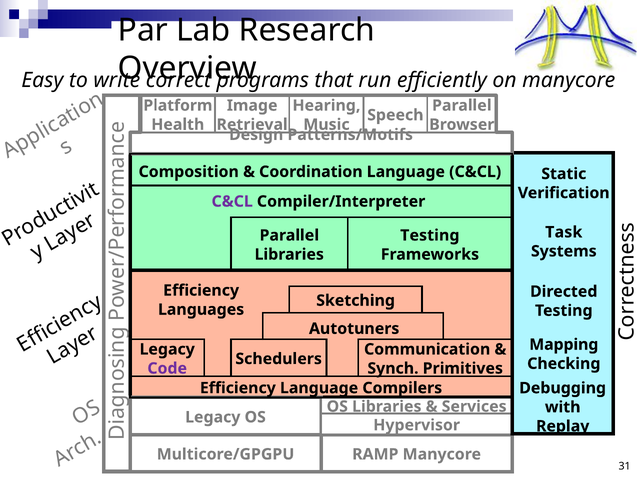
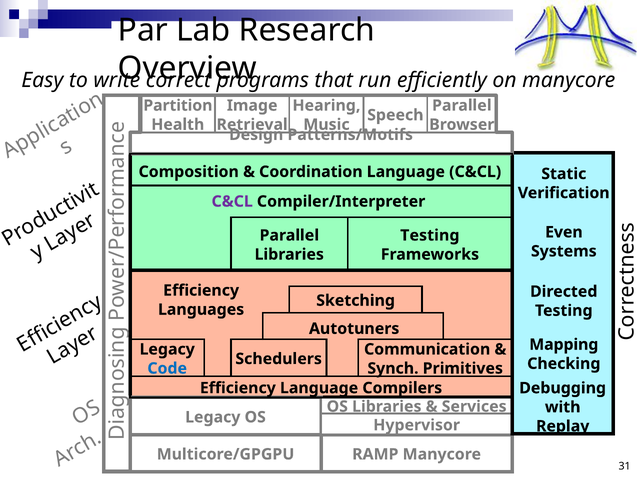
Platform: Platform -> Partition (178, 106)
Task: Task -> Even (564, 233)
Code colour: purple -> blue (167, 369)
